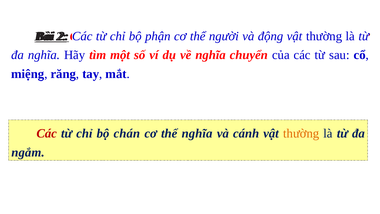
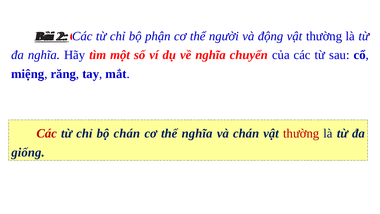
và cánh: cánh -> chán (246, 133)
thường colour: orange -> red (301, 133)
ngắm: ngắm -> giống (28, 152)
